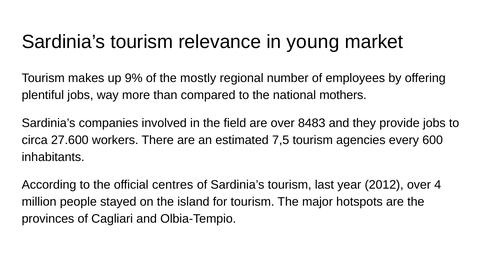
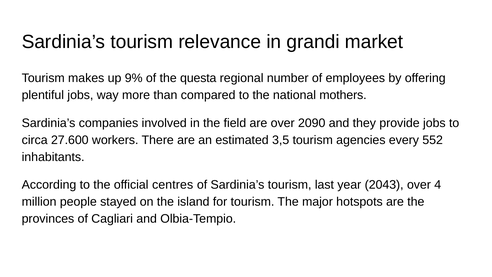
young: young -> grandi (313, 42)
mostly: mostly -> questa (198, 78)
8483: 8483 -> 2090 (312, 123)
7,5: 7,5 -> 3,5 (281, 140)
600: 600 -> 552 (433, 140)
2012: 2012 -> 2043 (384, 185)
